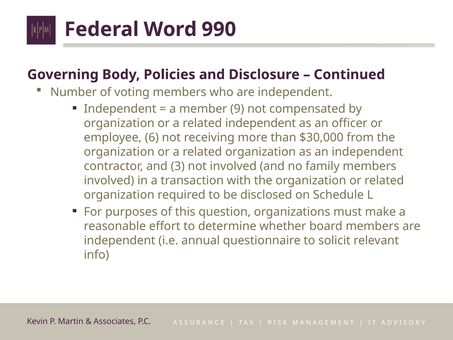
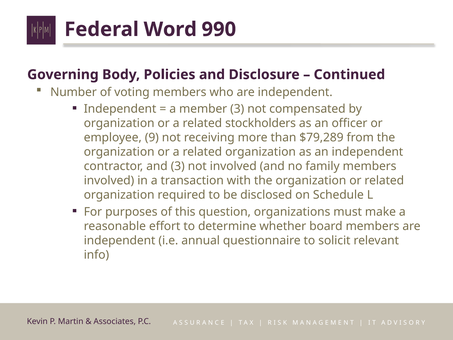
member 9: 9 -> 3 (237, 109)
related independent: independent -> stockholders (261, 123)
6: 6 -> 9 (152, 138)
$30,000: $30,000 -> $79,289 (321, 138)
